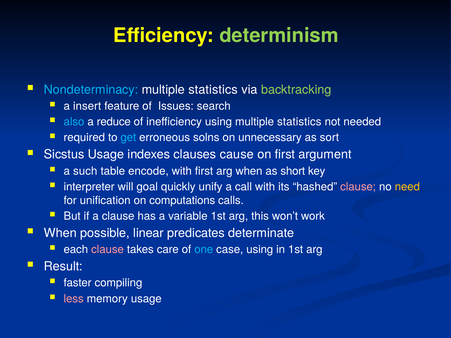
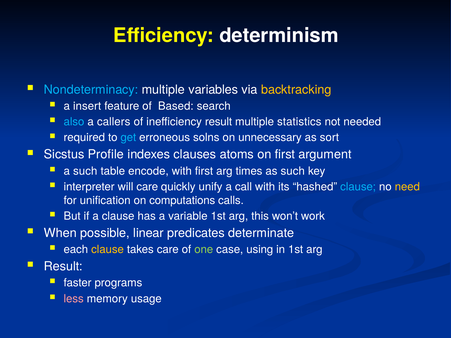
determinism colour: light green -> white (279, 36)
statistics: statistics -> variables (213, 90)
backtracking colour: light green -> yellow (296, 90)
Issues: Issues -> Based (176, 106)
reduce: reduce -> callers (114, 122)
inefficiency using: using -> result (219, 122)
Sicstus Usage: Usage -> Profile (106, 155)
cause: cause -> atoms (237, 155)
arg when: when -> times (249, 171)
as short: short -> such (293, 171)
will goal: goal -> care (147, 187)
clause colour: pink -> light blue (358, 187)
clause colour: pink -> yellow (108, 250)
one colour: light blue -> light green (204, 250)
compiling: compiling -> programs (118, 283)
